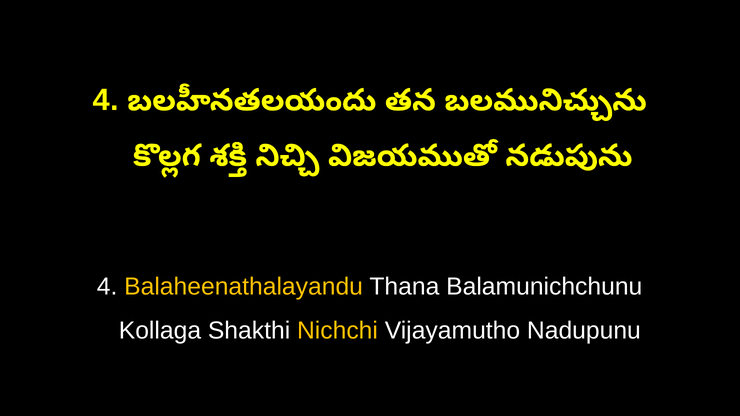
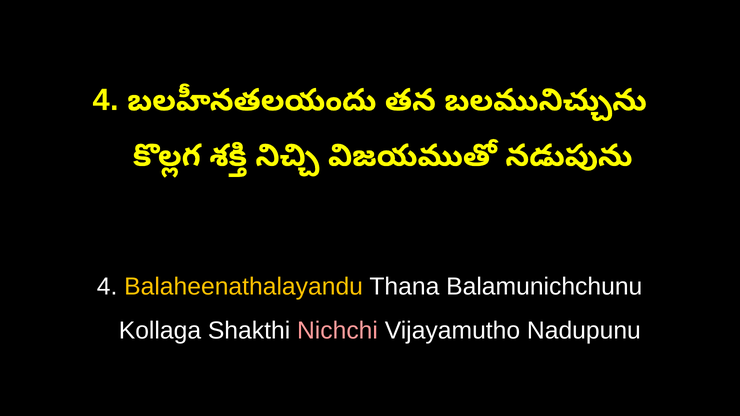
Nichchi colour: yellow -> pink (337, 331)
